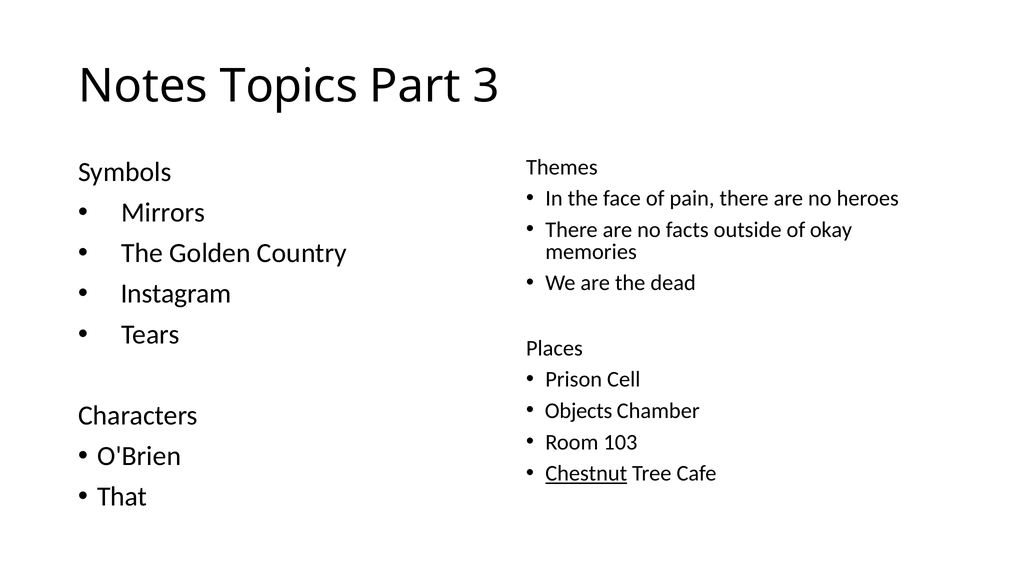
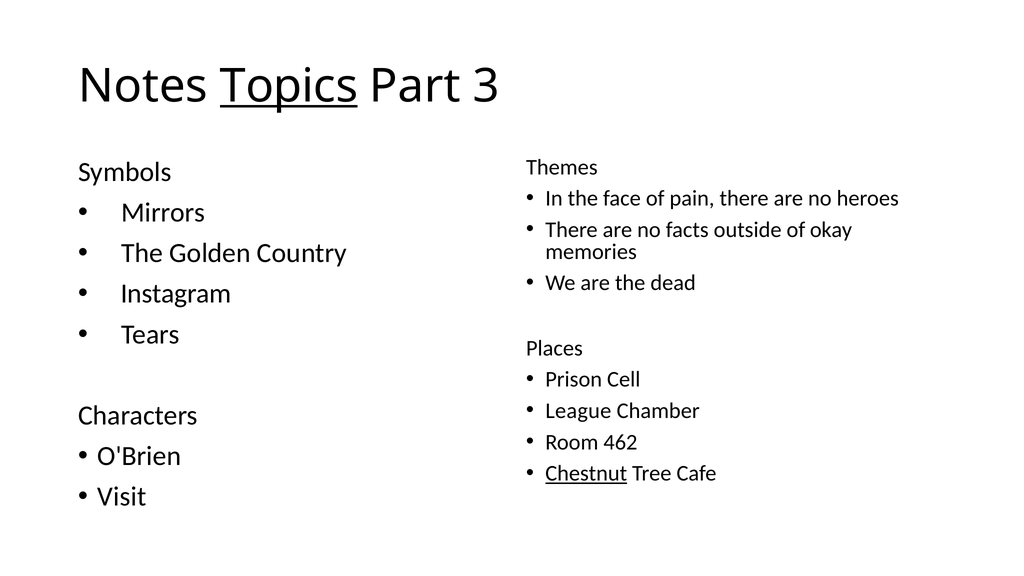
Topics underline: none -> present (289, 86)
Objects: Objects -> League (578, 411)
103: 103 -> 462 (620, 442)
That: That -> Visit (122, 497)
